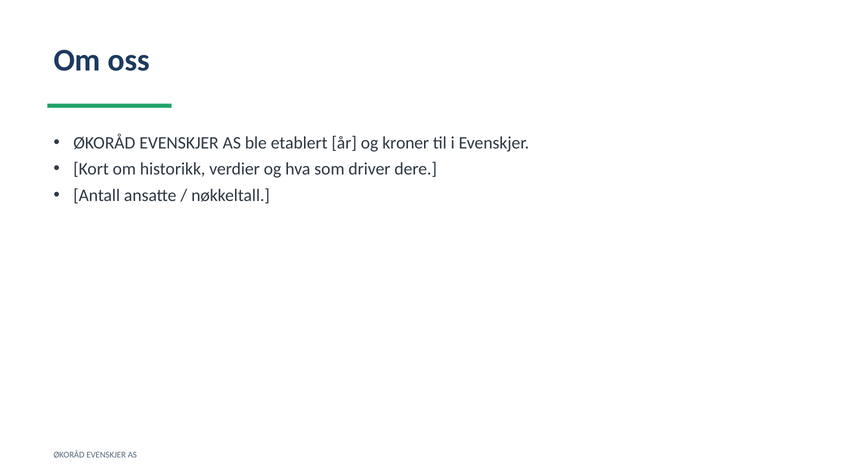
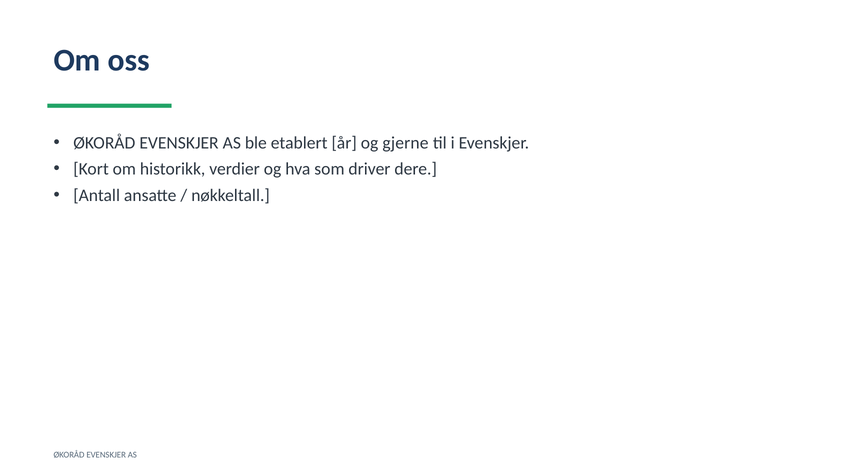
kroner: kroner -> gjerne (406, 143)
